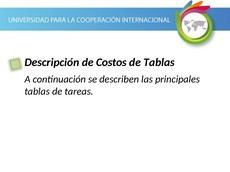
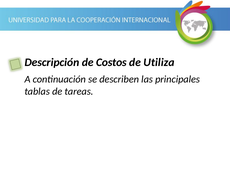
de Tablas: Tablas -> Utiliza (159, 63)
